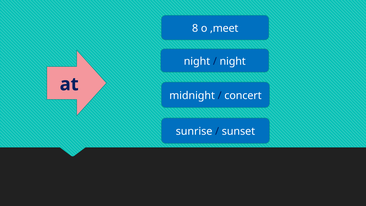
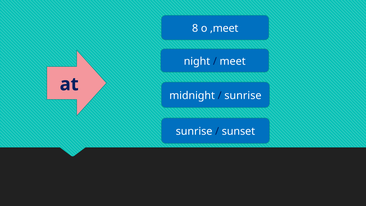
night: night -> meet (233, 61)
concert: concert -> sunrise (243, 96)
